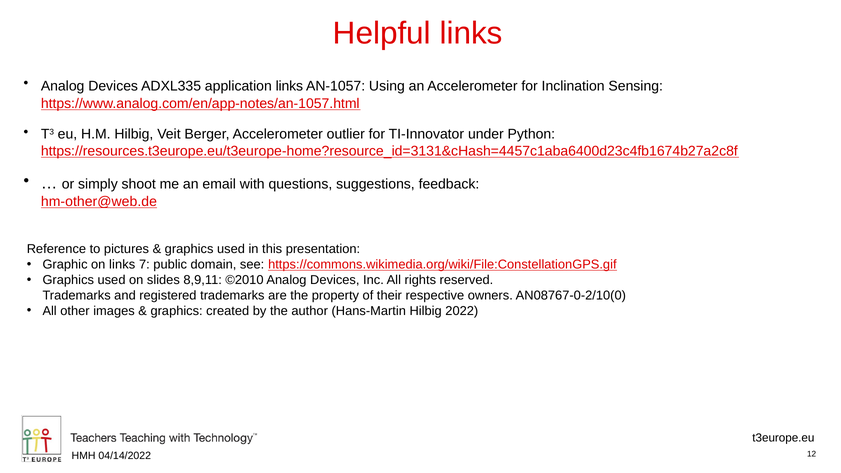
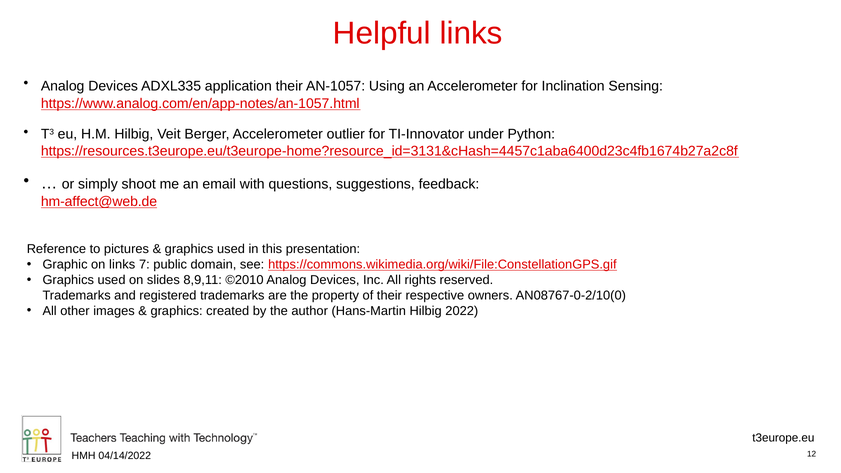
application links: links -> their (289, 86)
hm-other@web.de: hm-other@web.de -> hm-affect@web.de (99, 202)
